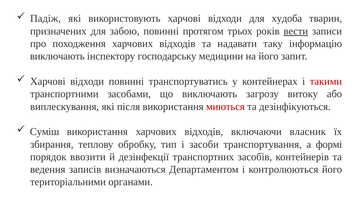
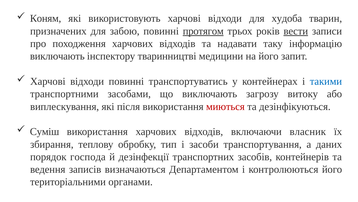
Падіж: Падіж -> Коням (46, 18)
протягом underline: none -> present (203, 31)
господарську: господарську -> тваринництві (167, 56)
такими colour: red -> blue (326, 81)
формі: формі -> даних (329, 144)
ввозити: ввозити -> господа (88, 156)
